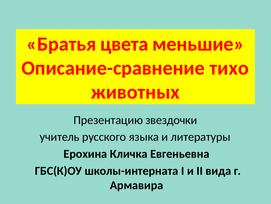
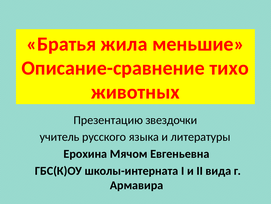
цвета: цвета -> жила (124, 44)
Кличка: Кличка -> Мячом (129, 153)
